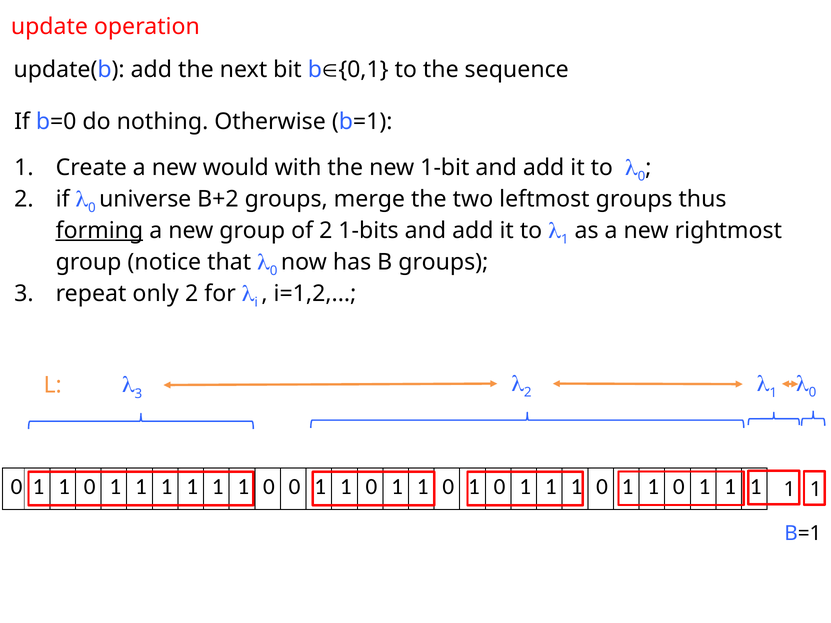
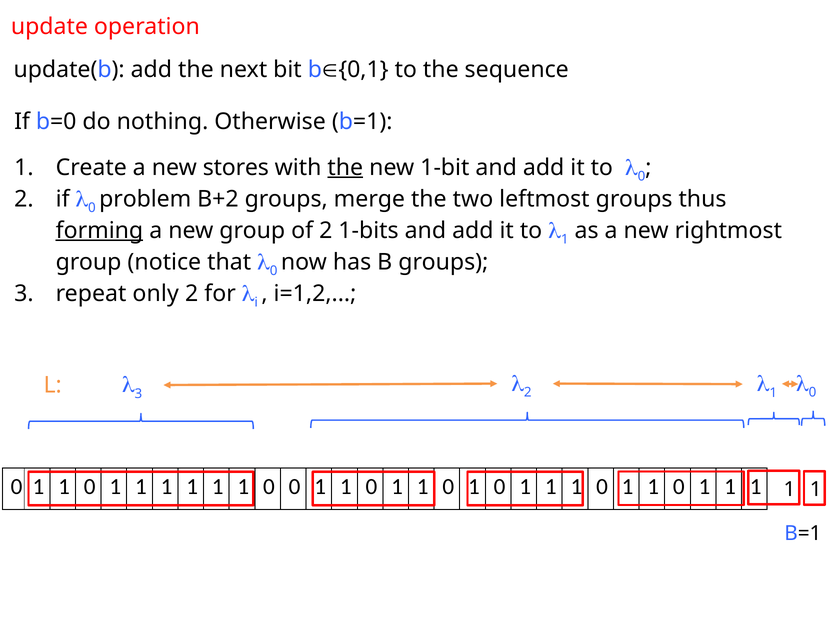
would: would -> stores (236, 168)
the underline: none -> present (345, 168)
universe: universe -> problem (145, 199)
